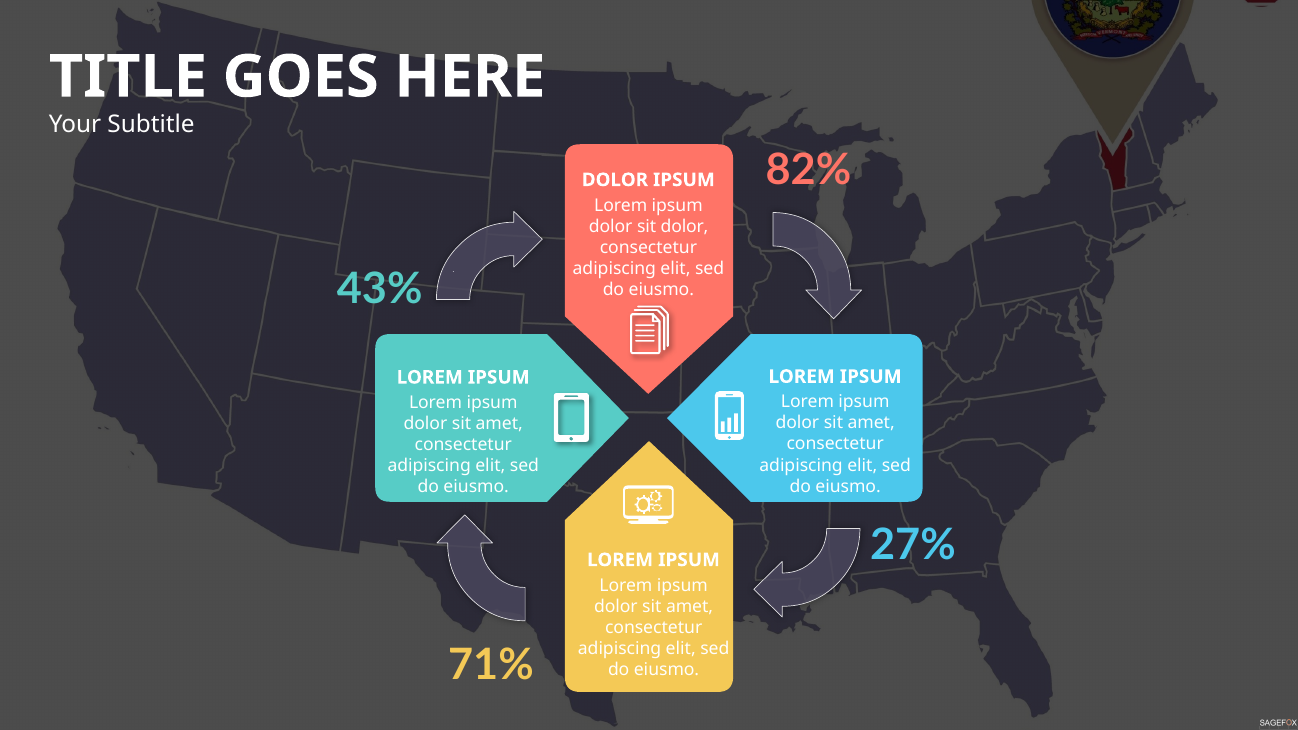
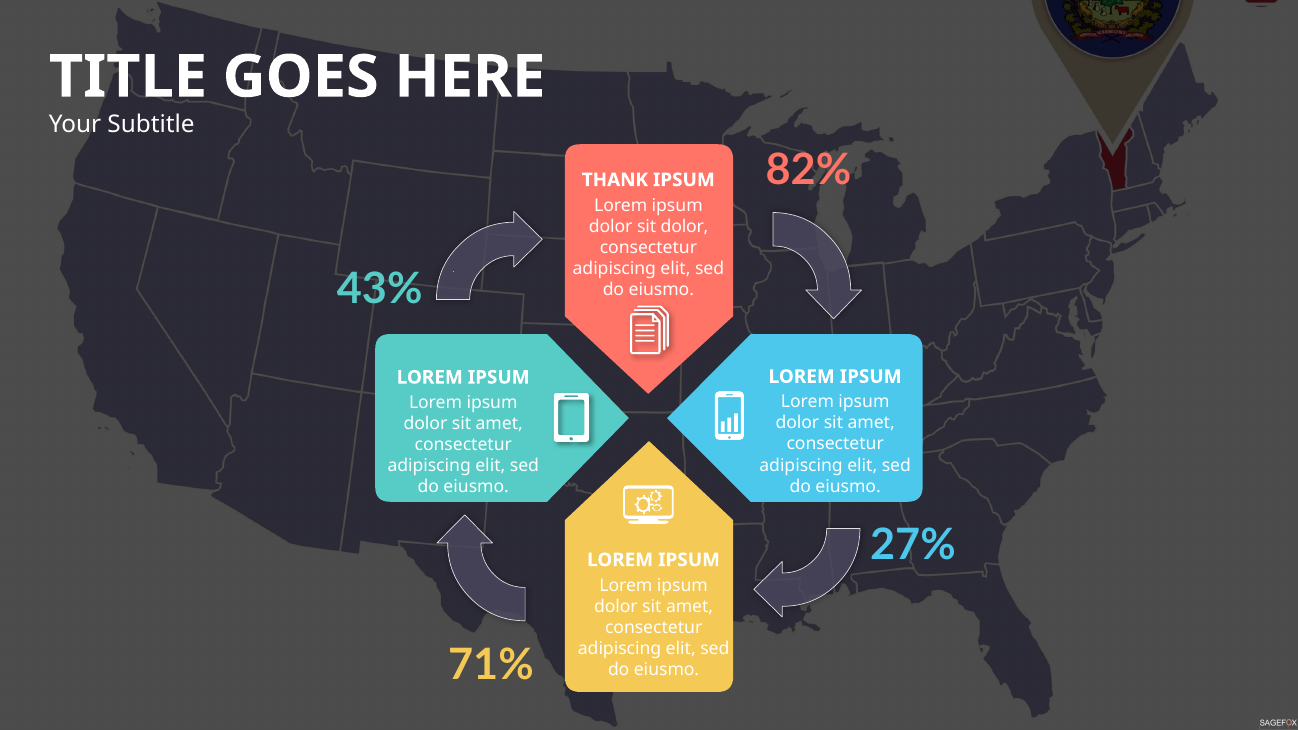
DOLOR: DOLOR -> THANK (615, 180)
